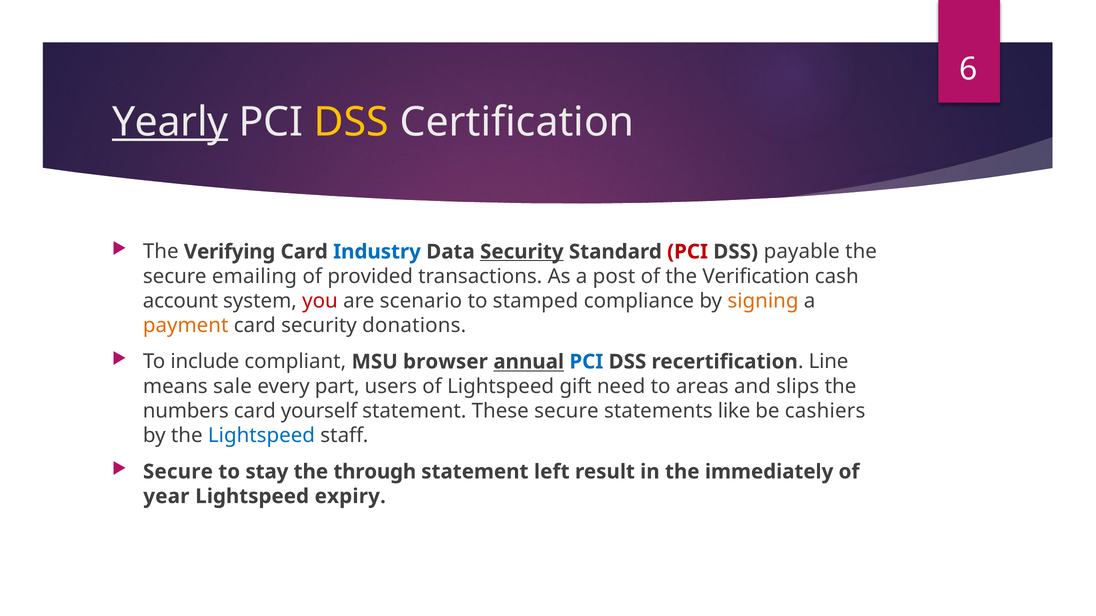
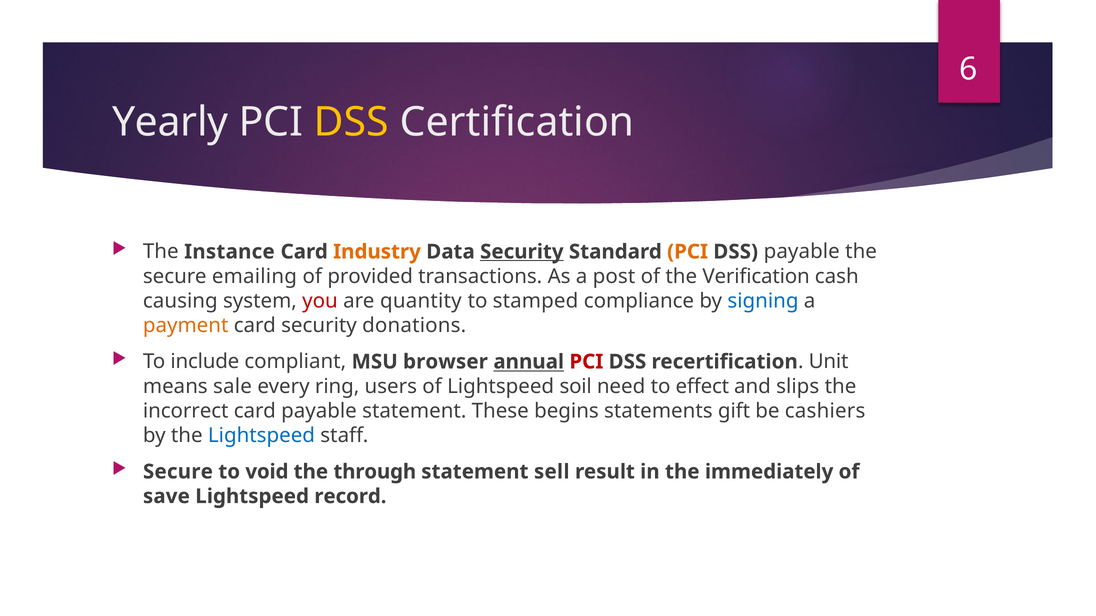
Yearly underline: present -> none (170, 122)
Verifying: Verifying -> Instance (229, 252)
Industry colour: blue -> orange (377, 252)
PCI colour: red -> orange (688, 252)
account: account -> causing (180, 301)
scenario: scenario -> quantity (421, 301)
signing colour: orange -> blue (763, 301)
PCI colour: blue -> red (586, 362)
Line: Line -> Unit (829, 362)
part: part -> ring (337, 387)
gift: gift -> soil (576, 387)
areas: areas -> effect (702, 387)
numbers: numbers -> incorrect (186, 411)
card yourself: yourself -> payable (319, 411)
These secure: secure -> begins (566, 411)
like: like -> gift (734, 411)
stay: stay -> void (267, 472)
left: left -> sell (552, 472)
year: year -> save (166, 497)
expiry: expiry -> record (350, 497)
